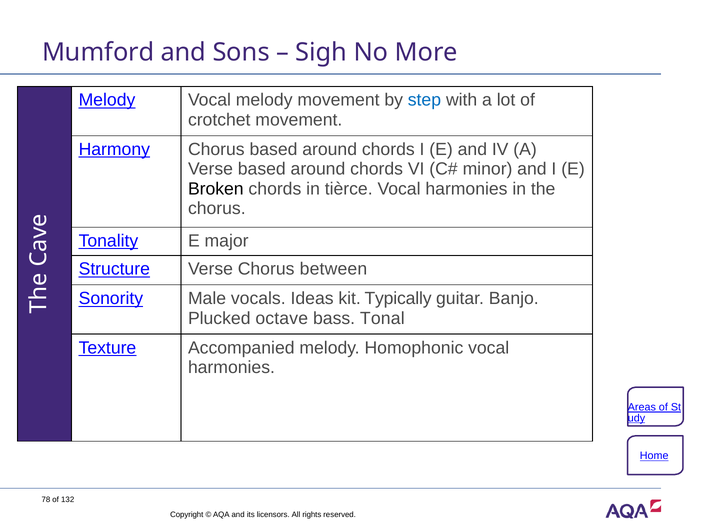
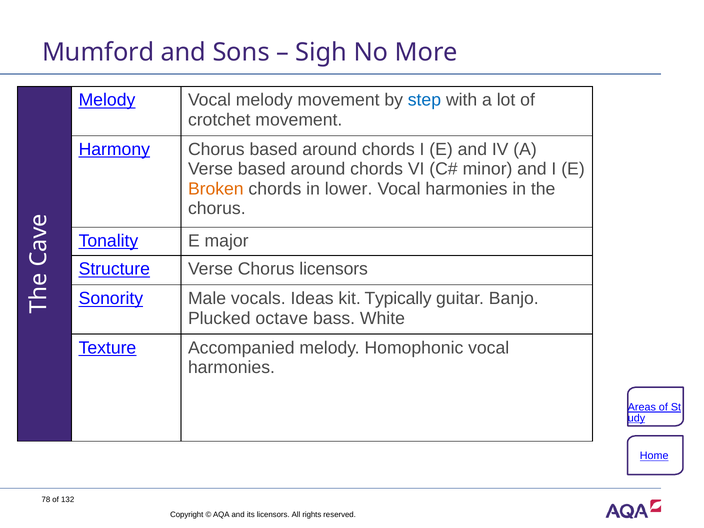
Broken colour: black -> orange (216, 189)
tièrce: tièrce -> lower (349, 189)
Chorus between: between -> licensors (334, 269)
Tonal: Tonal -> White (382, 318)
